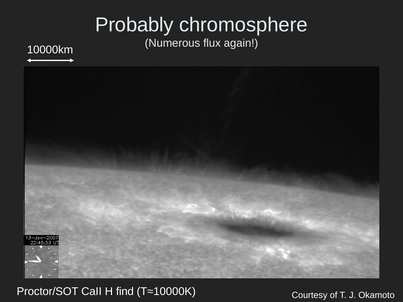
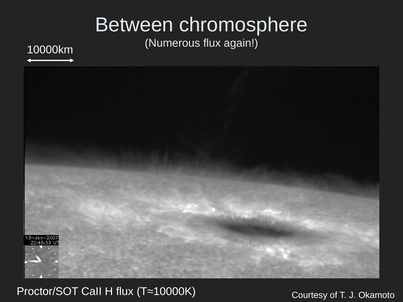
Probably: Probably -> Between (134, 25)
H find: find -> flux (125, 292)
